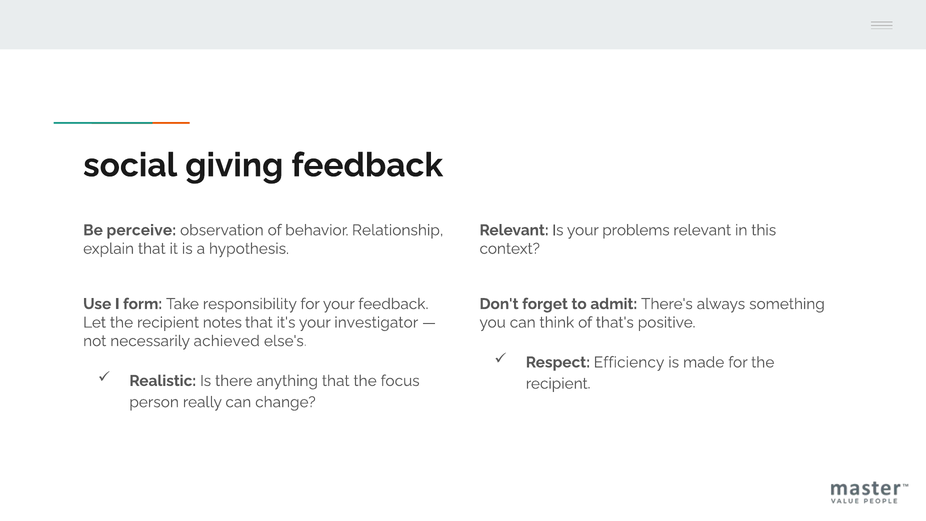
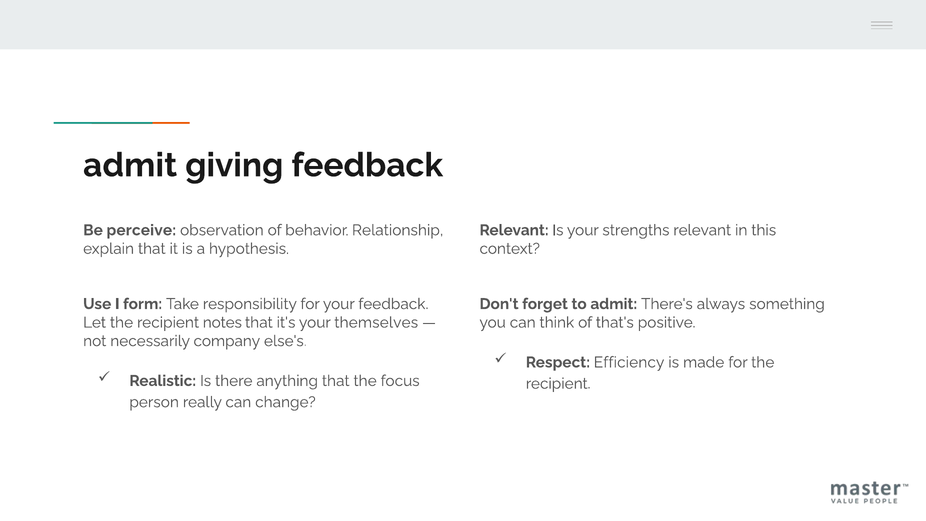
social: social -> admit (130, 165)
problems: problems -> strengths (636, 230)
investigator: investigator -> themselves (376, 322)
achieved: achieved -> company (227, 341)
